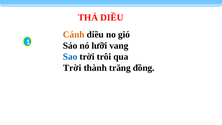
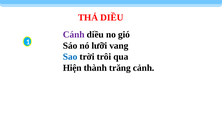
Cánh colour: orange -> purple (74, 34)
Trời: Trời -> Hiện (72, 68)
đồng: đồng -> cảnh (144, 68)
